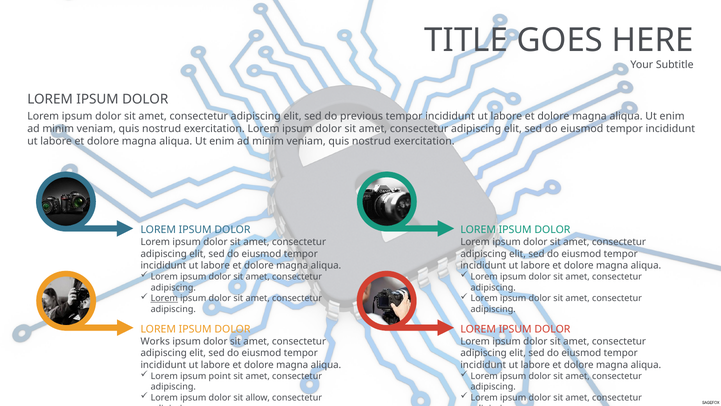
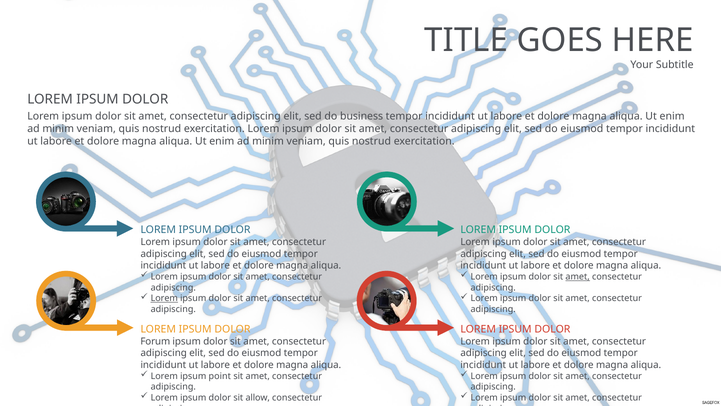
previous: previous -> business (362, 116)
amet underline: none -> present (578, 277)
Works: Works -> Forum (155, 341)
